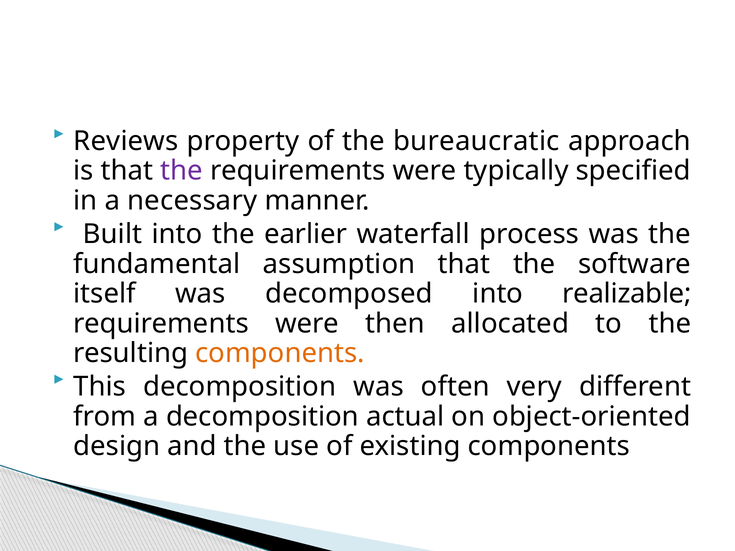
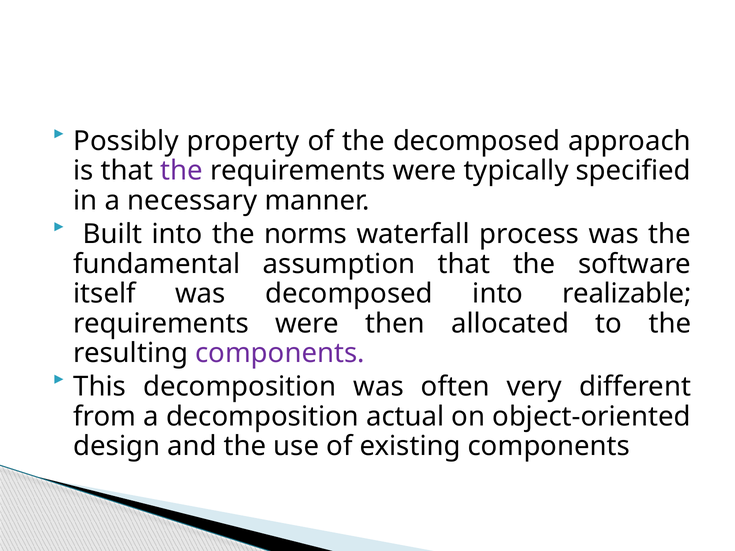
Reviews: Reviews -> Possibly (126, 141)
the bureaucratic: bureaucratic -> decomposed (477, 141)
earlier: earlier -> norms (306, 234)
components colour: orange -> purple (280, 353)
